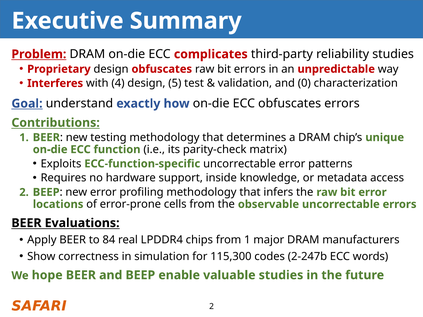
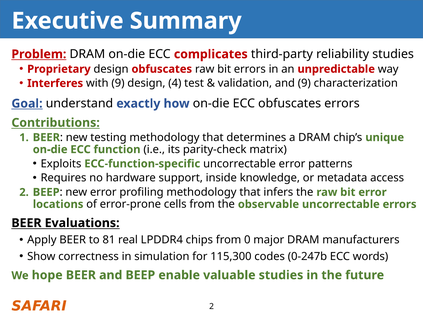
with 4: 4 -> 9 (118, 83)
5: 5 -> 4 (175, 83)
and 0: 0 -> 9 (304, 83)
84: 84 -> 81 (109, 240)
from 1: 1 -> 0 (247, 240)
2-247b: 2-247b -> 0-247b (307, 257)
